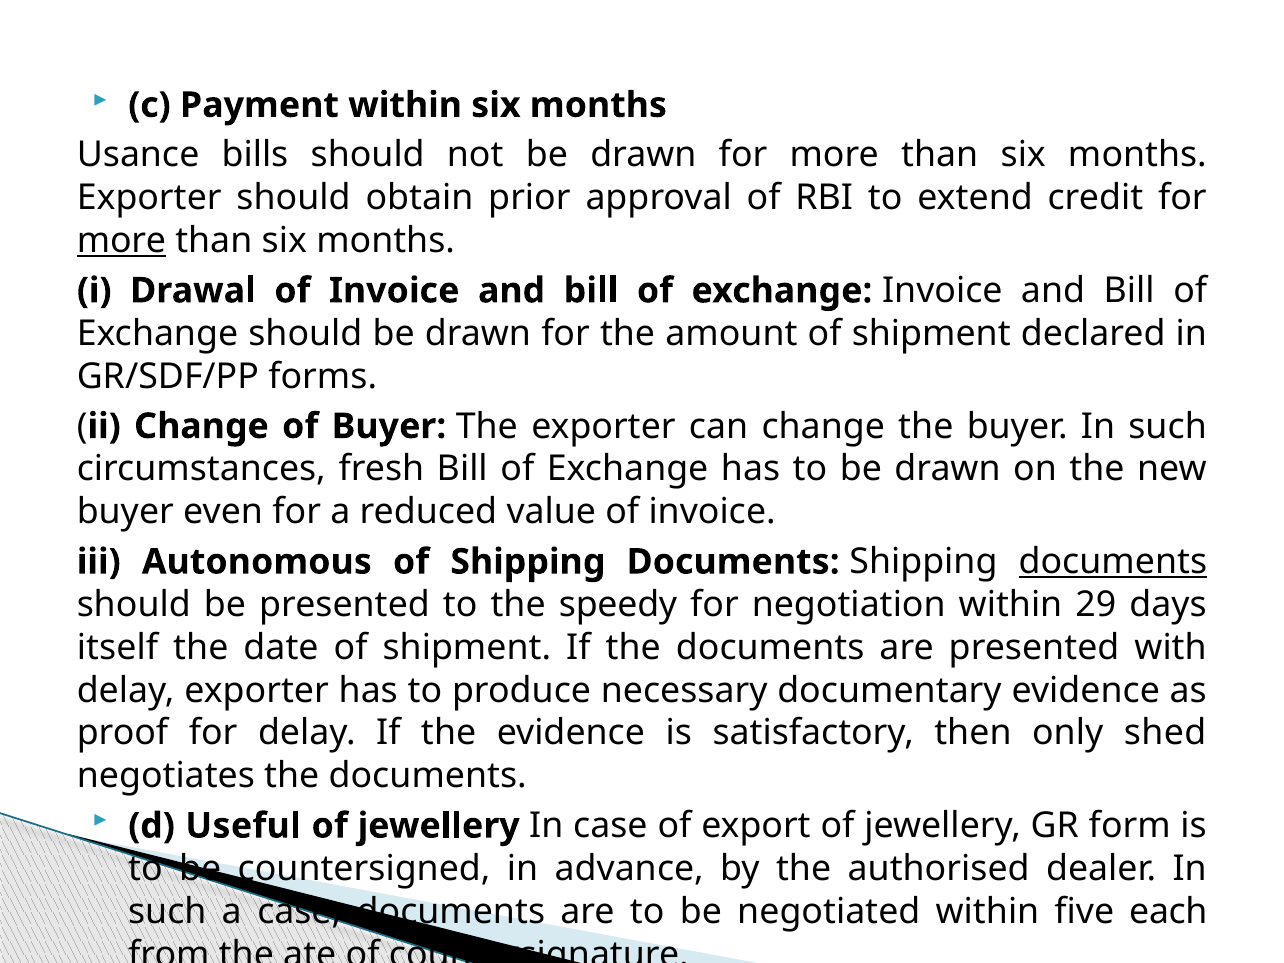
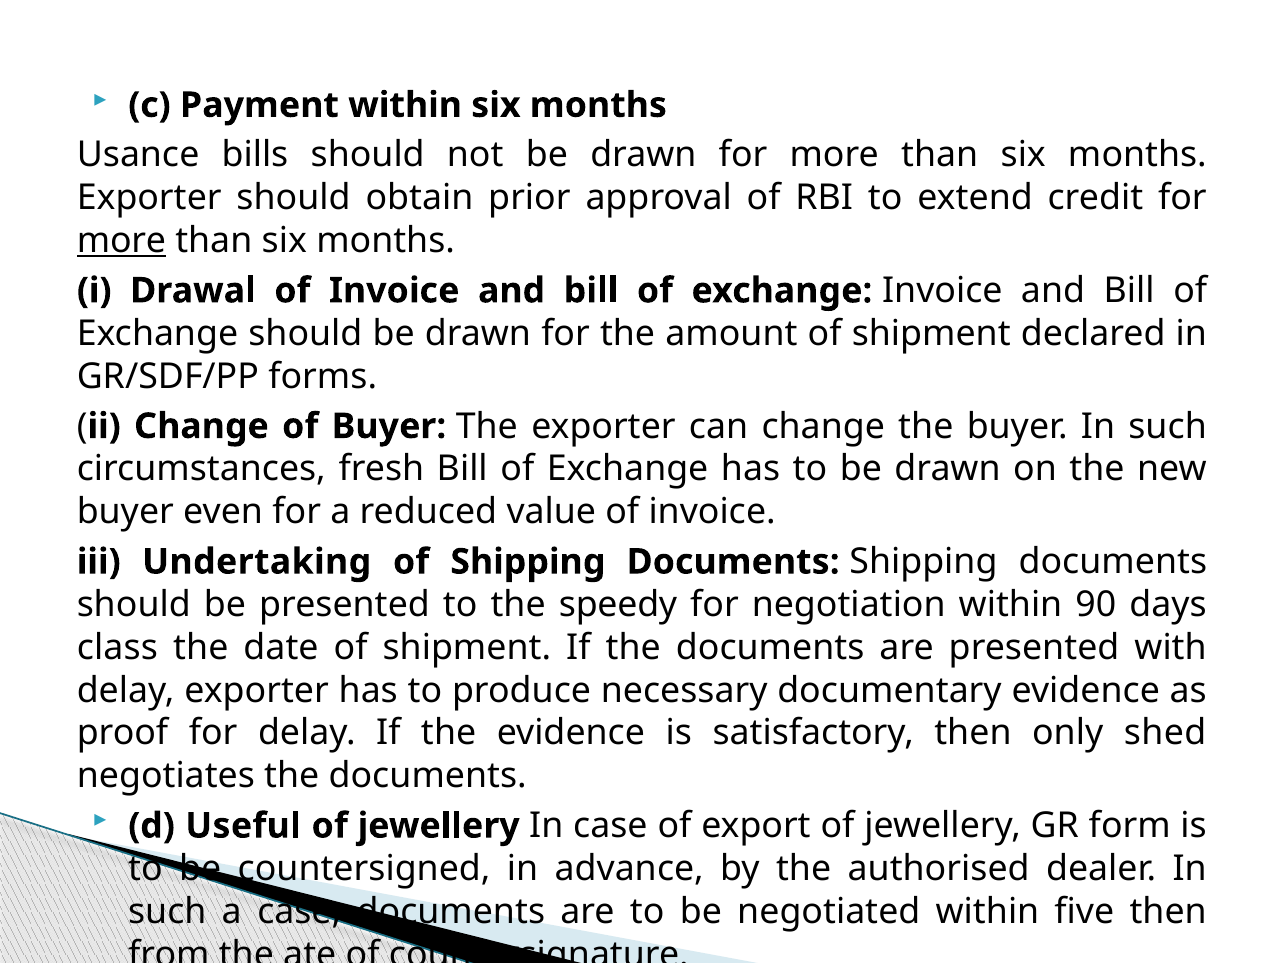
Autonomous: Autonomous -> Undertaking (257, 562)
documents underline: present -> none (1113, 562)
29: 29 -> 90 (1096, 605)
itself: itself -> class (117, 647)
five each: each -> then (1168, 911)
